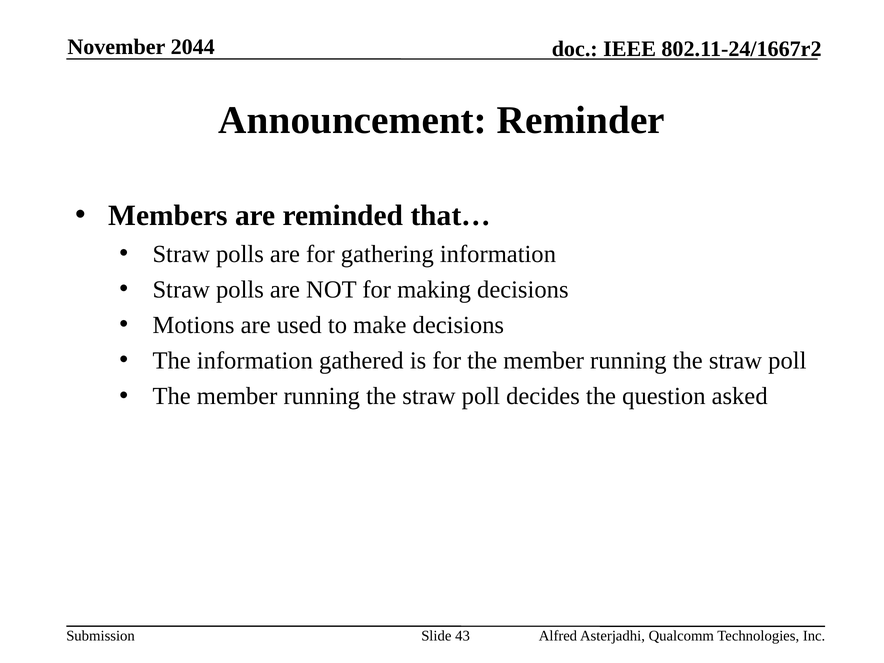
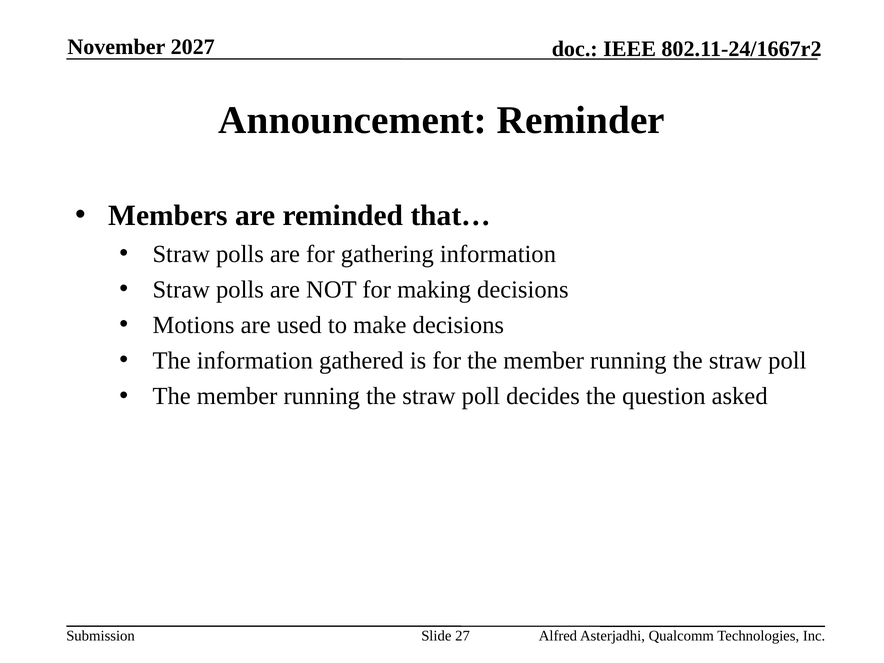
2044: 2044 -> 2027 (193, 47)
43: 43 -> 27 (463, 636)
